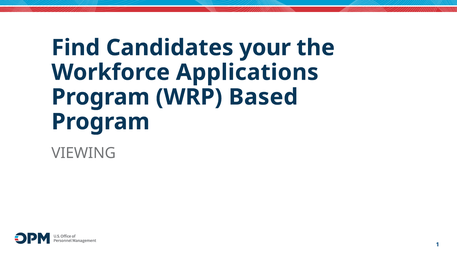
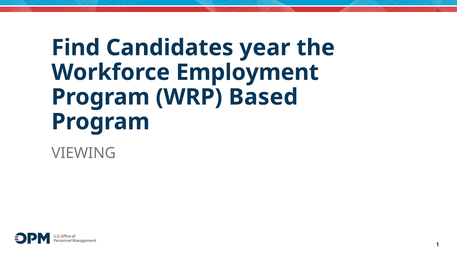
your: your -> year (265, 48)
Applications: Applications -> Employment (247, 72)
